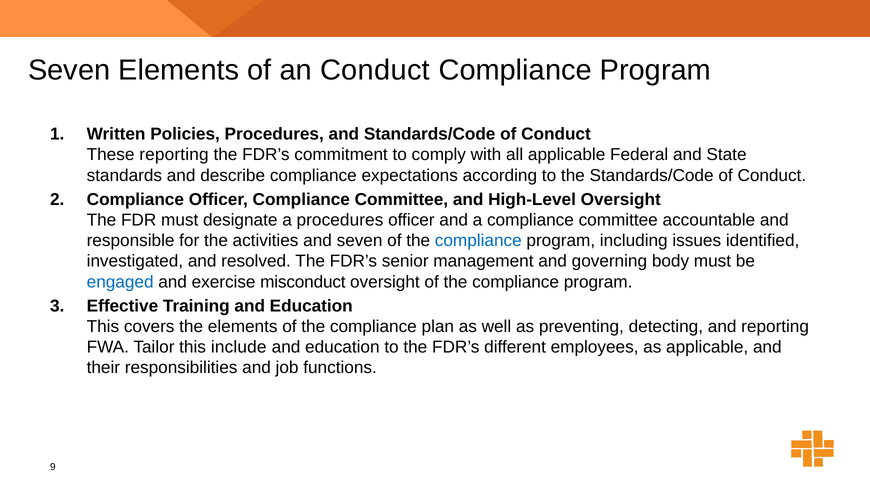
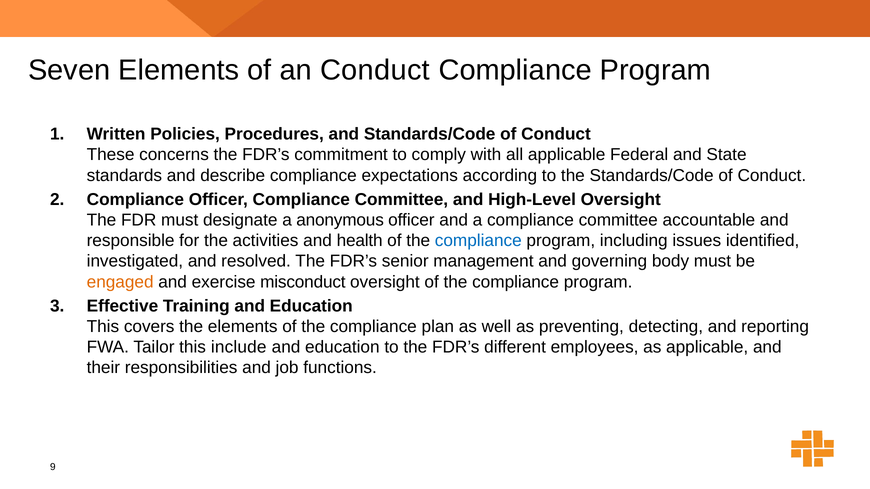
These reporting: reporting -> concerns (174, 155)
a procedures: procedures -> anonymous (340, 220)
and seven: seven -> health (360, 241)
engaged colour: blue -> orange (120, 282)
